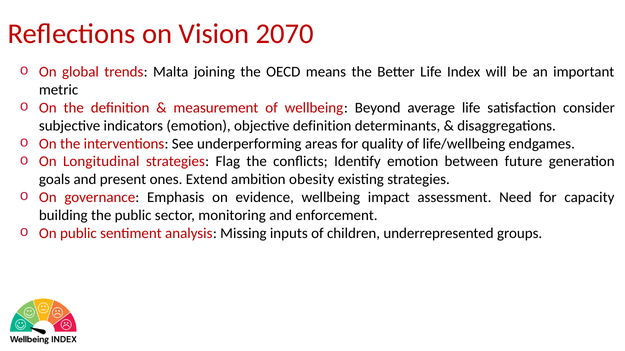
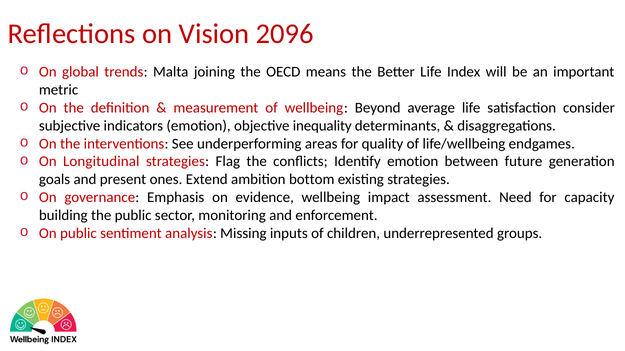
2070: 2070 -> 2096 (285, 34)
objective definition: definition -> inequality (322, 126)
obesity: obesity -> bottom (312, 180)
